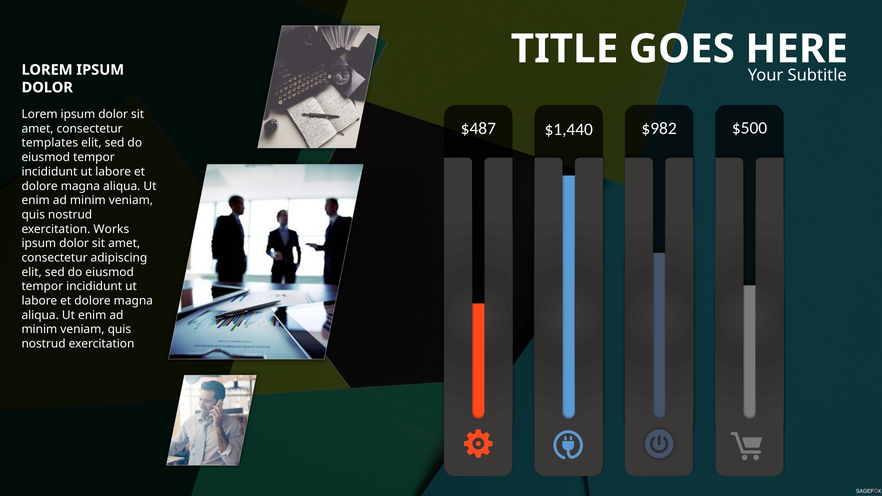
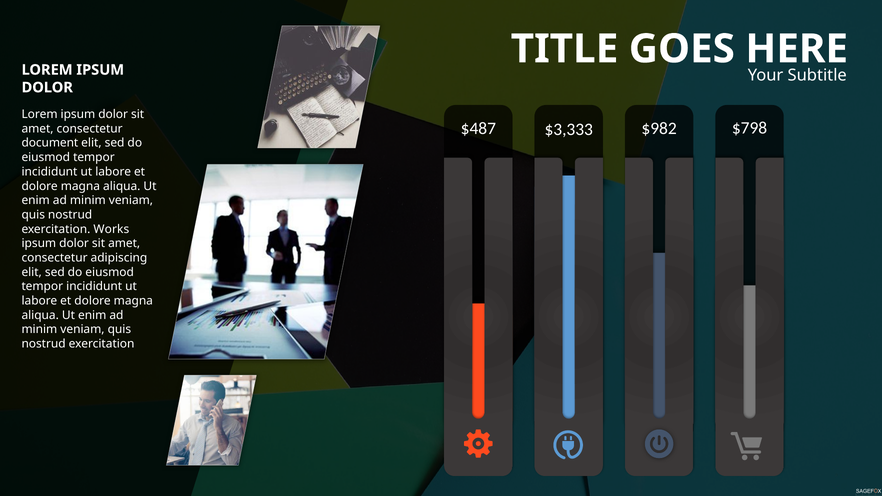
$1,440: $1,440 -> $3,333 (569, 130)
$500: $500 -> $798 (750, 128)
templates: templates -> document (50, 143)
